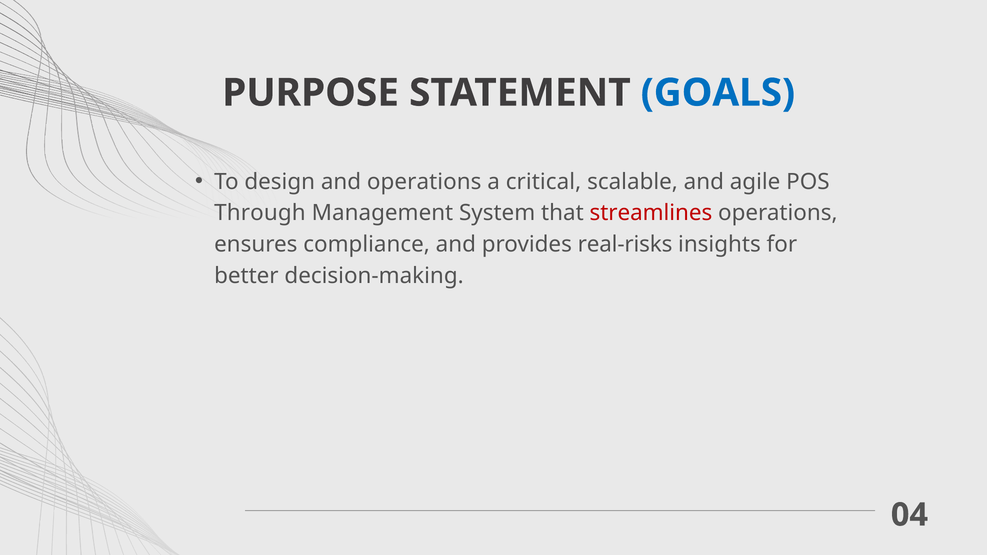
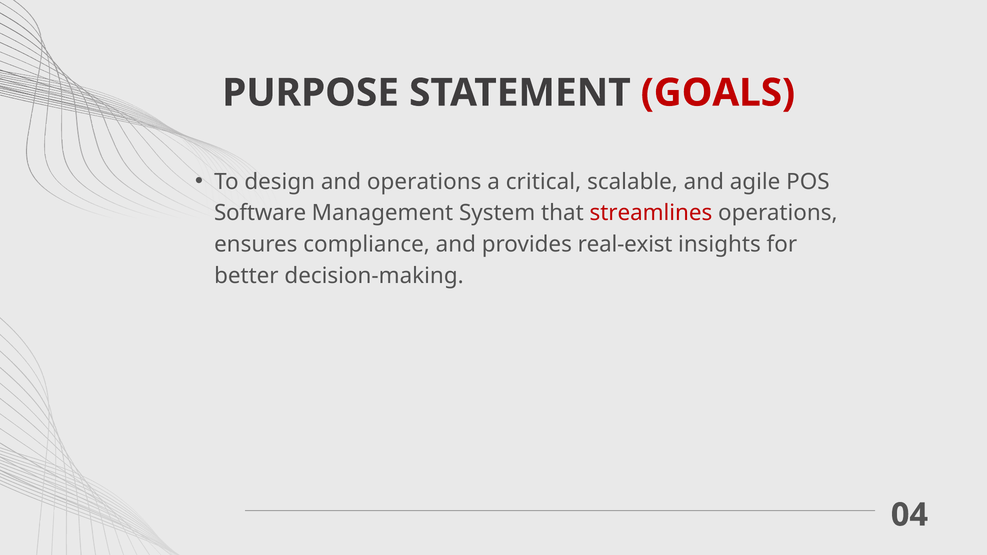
GOALS colour: blue -> red (718, 93)
Through: Through -> Software (260, 213)
real-risks: real-risks -> real-exist (625, 244)
